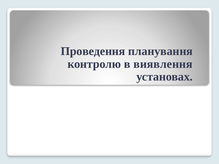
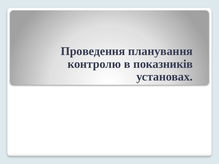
виявлення: виявлення -> показників (163, 64)
